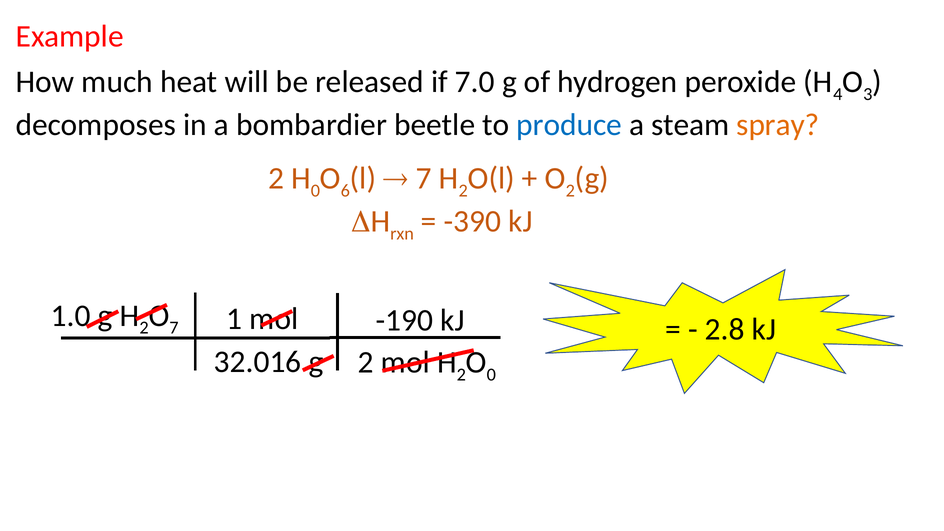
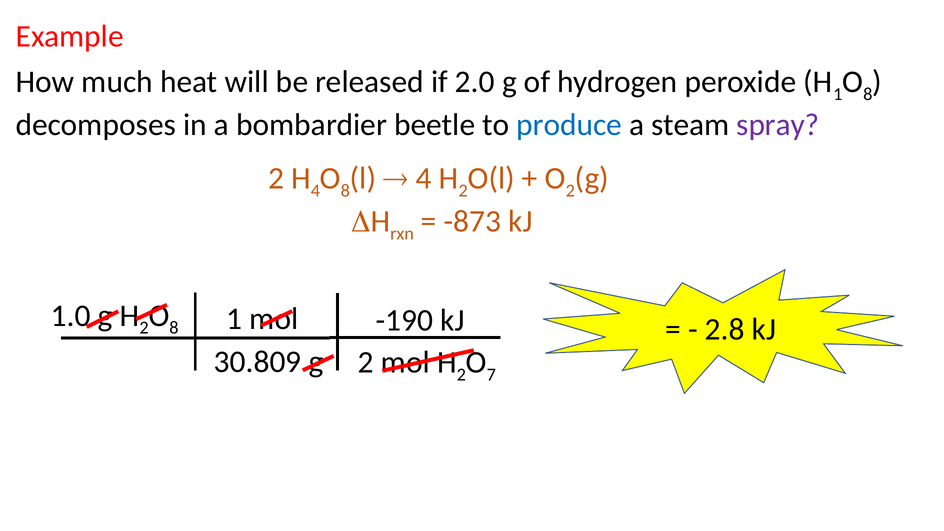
7.0: 7.0 -> 2.0 (475, 82)
4: 4 -> 1 (838, 94)
3: 3 -> 8 (868, 94)
spray colour: orange -> purple (778, 125)
0: 0 -> 4 (315, 190)
6: 6 -> 8 (345, 190)
7: 7 -> 4 (424, 178)
-390: -390 -> -873 (472, 221)
7: 7 -> 8 (174, 328)
32.016: 32.016 -> 30.809 (258, 362)
0: 0 -> 7 (491, 374)
